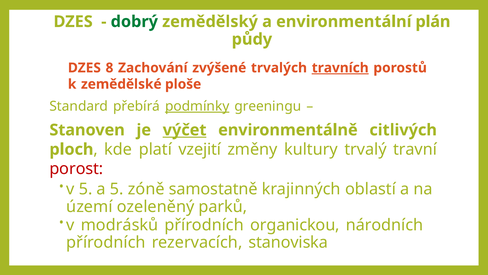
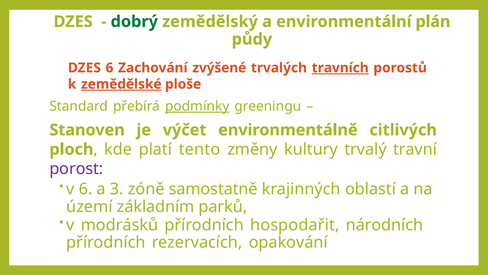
DZES 8: 8 -> 6 (109, 68)
zemědělské underline: none -> present (121, 84)
výčet underline: present -> none (185, 130)
vzejití: vzejití -> tento (200, 149)
porost colour: red -> purple (76, 168)
v 5: 5 -> 6 (86, 189)
a 5: 5 -> 3 (117, 189)
ozeleněný: ozeleněný -> základním (156, 206)
organickou: organickou -> hospodařit (295, 225)
stanoviska: stanoviska -> opakování (288, 242)
